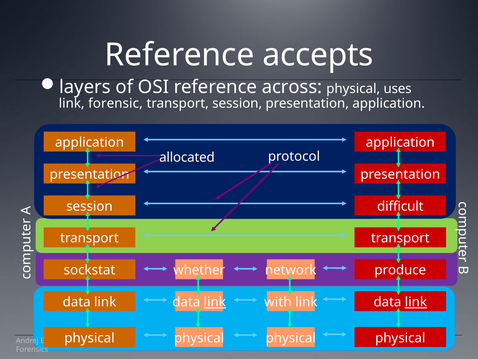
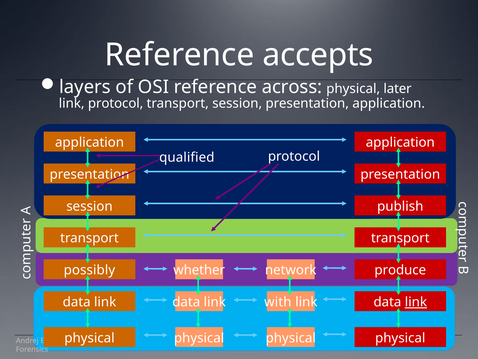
uses: uses -> later (398, 89)
link forensic: forensic -> protocol (116, 103)
allocated: allocated -> qualified (187, 157)
difficult: difficult -> publish (400, 206)
sockstat: sockstat -> possibly (89, 270)
link underline: present -> none (215, 302)
